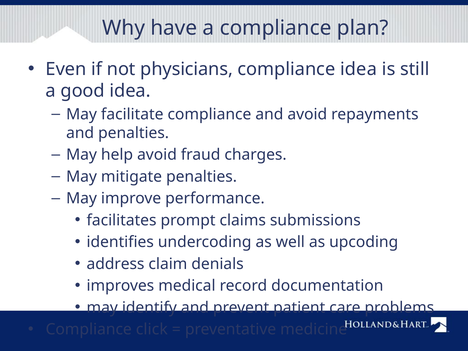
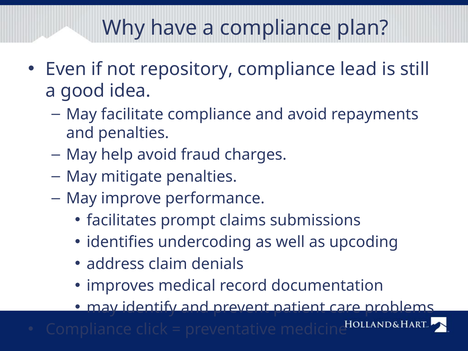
physicians: physicians -> repository (187, 69)
compliance idea: idea -> lead (359, 69)
